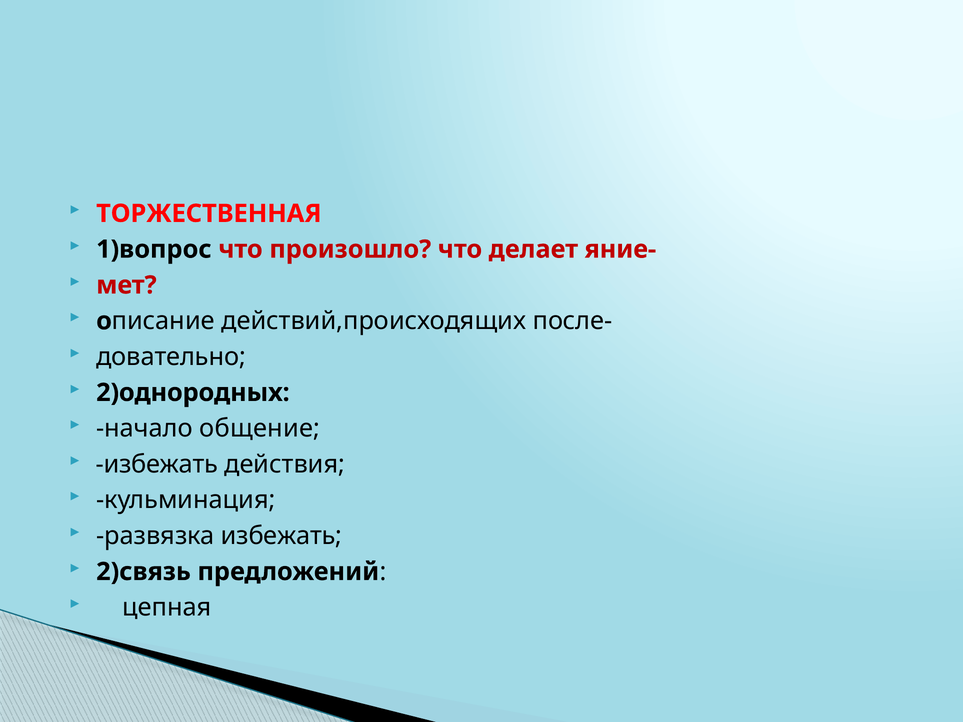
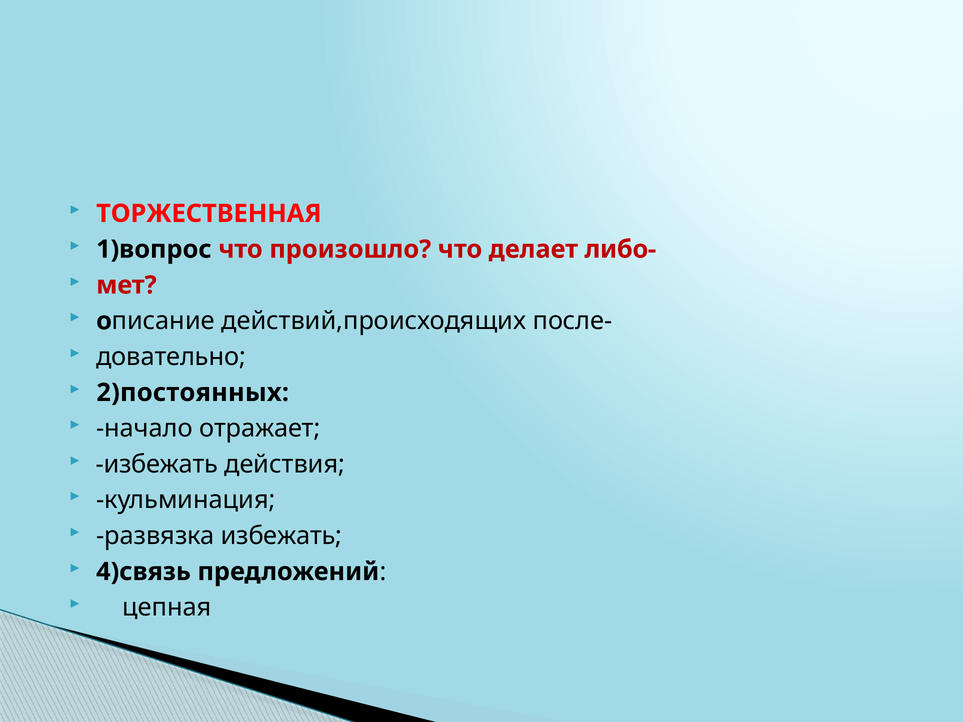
яние-: яние- -> либо- (620, 249)
2)однородных: 2)однородных -> 2)постоянных (193, 393)
общение: общение -> отражает (260, 429)
2)связь: 2)связь -> 4)связь (144, 572)
